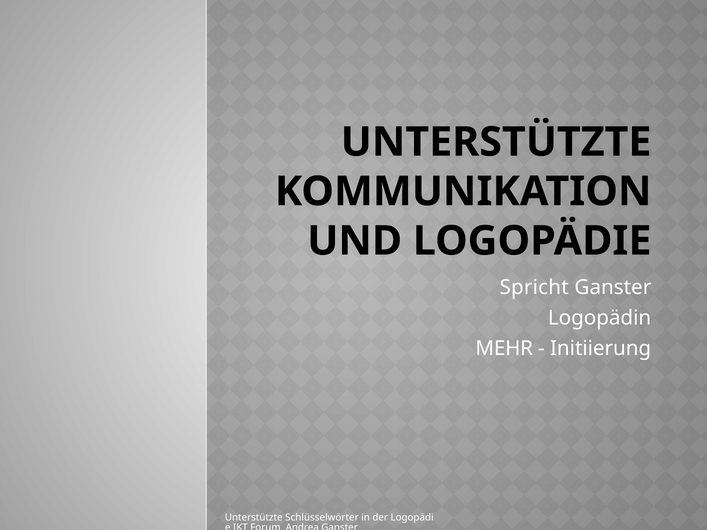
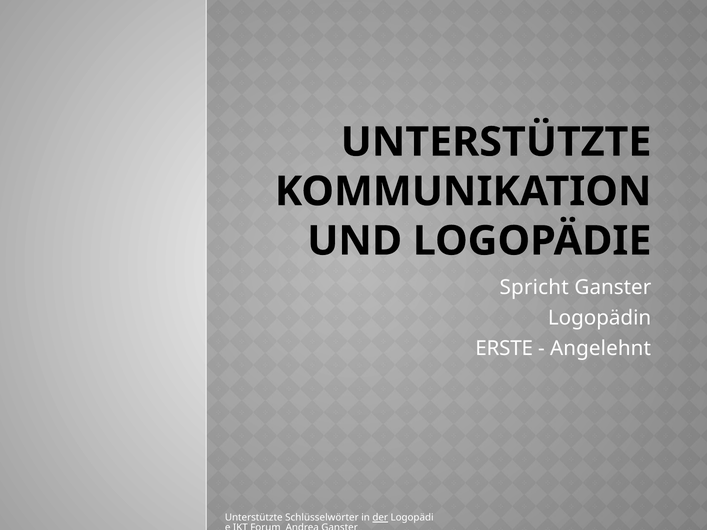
MEHR: MEHR -> ERSTE (504, 349)
Initiierung: Initiierung -> Angelehnt (601, 349)
der underline: none -> present (380, 518)
